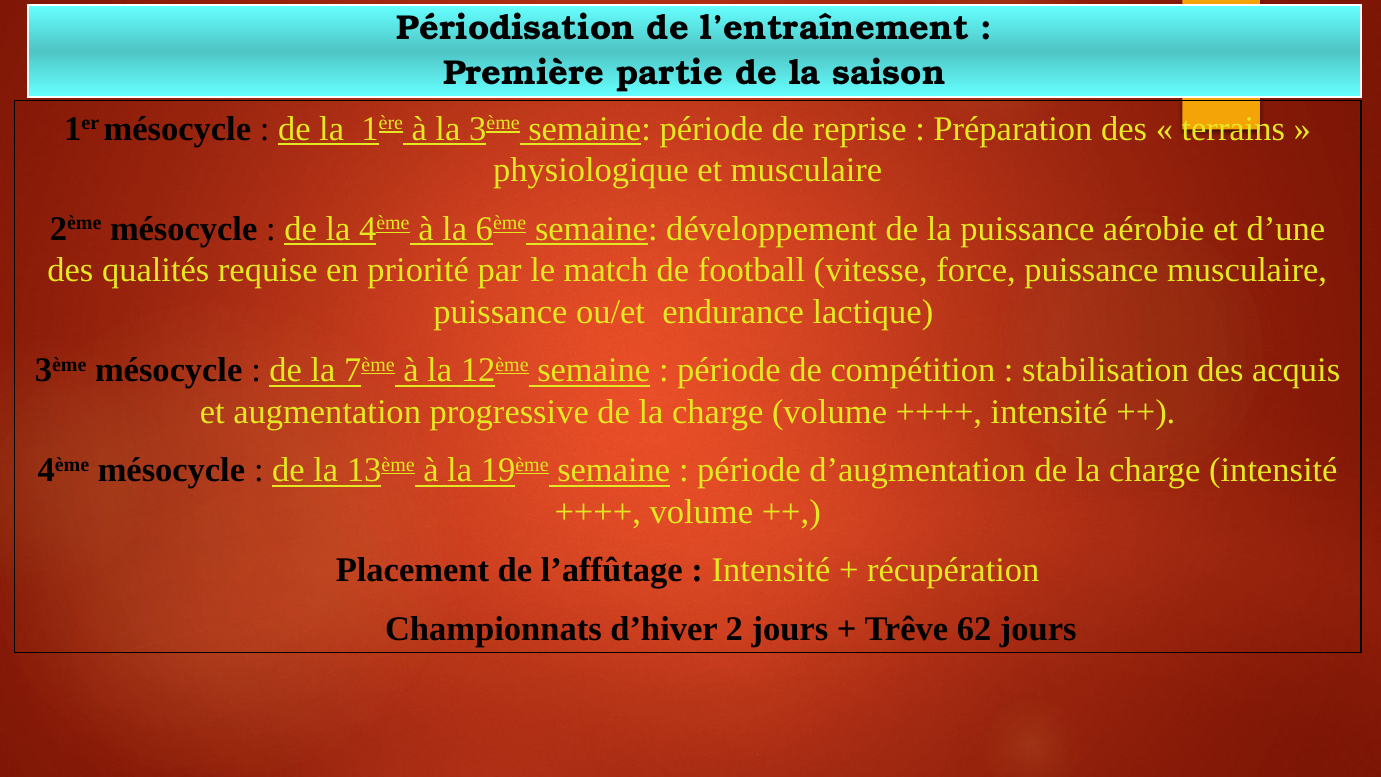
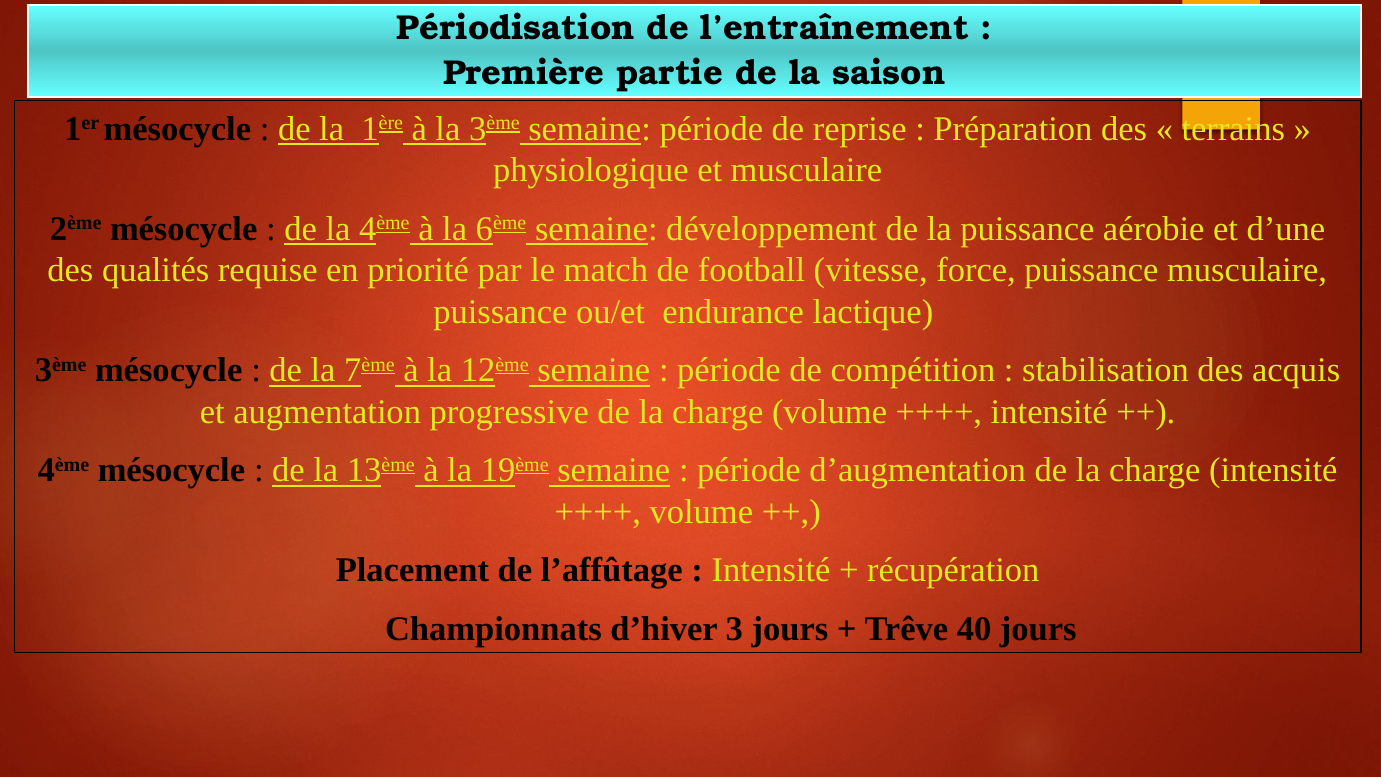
2: 2 -> 3 (734, 629)
62: 62 -> 40 (974, 629)
